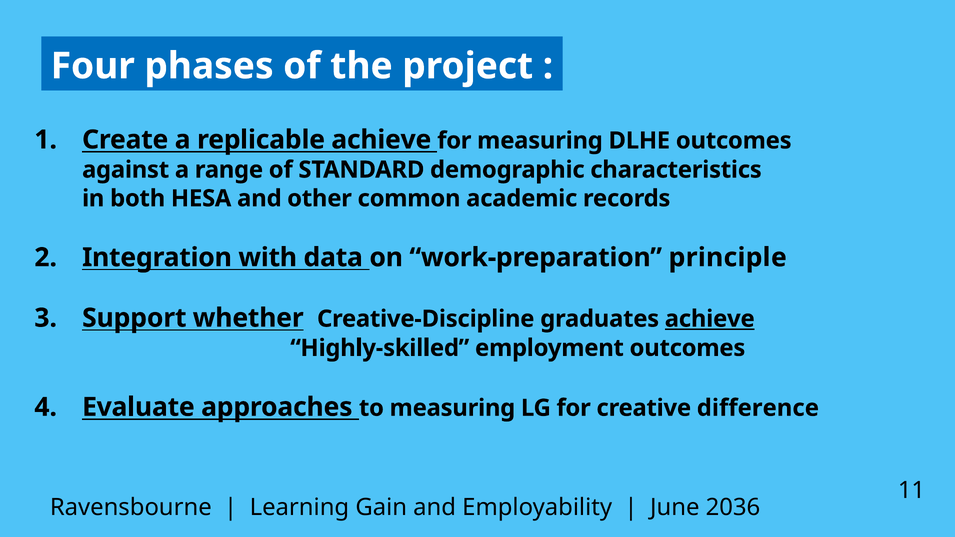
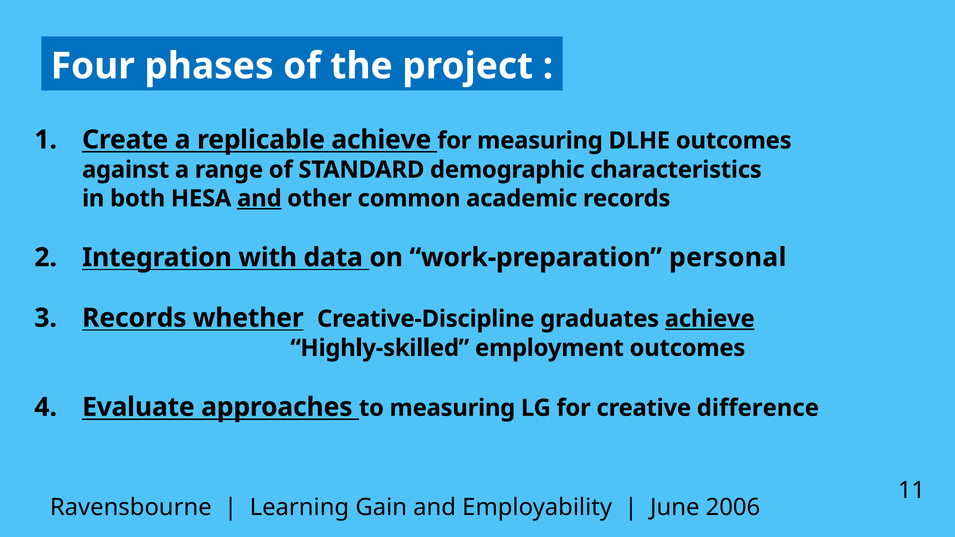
and underline: none -> present (259, 198)
principle: principle -> personal (728, 258)
Support: Support -> Records (134, 318)
2036: 2036 -> 2006 (733, 507)
